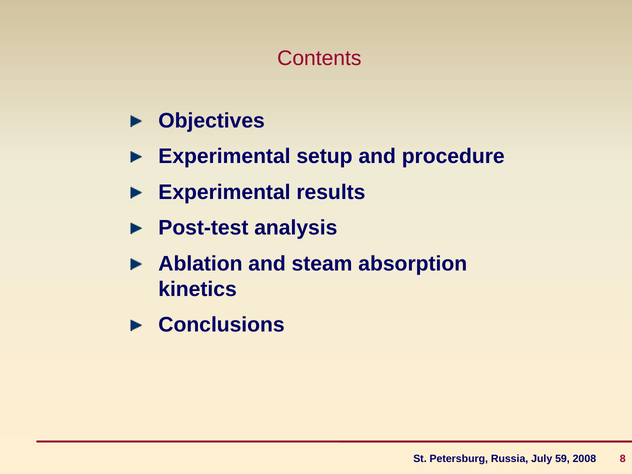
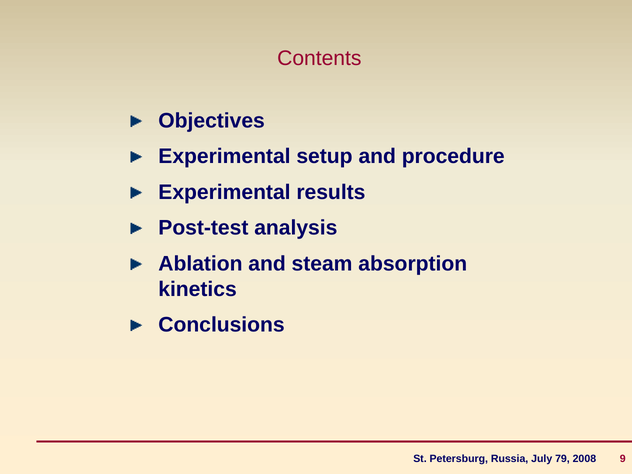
59: 59 -> 79 (562, 459)
8: 8 -> 9 (623, 459)
